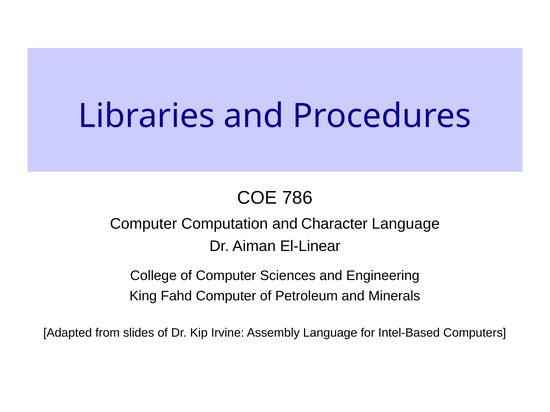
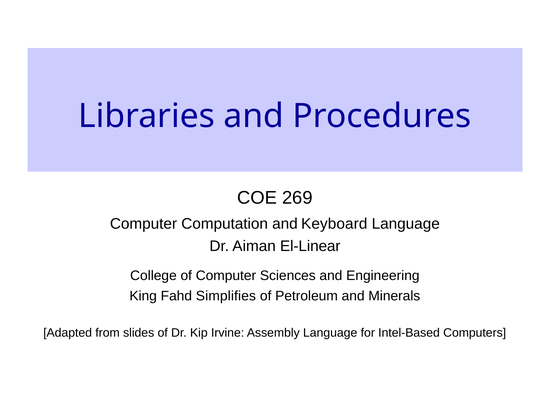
786: 786 -> 269 (297, 198)
Character: Character -> Keyboard (334, 224)
Fahd Computer: Computer -> Simplifies (226, 296)
